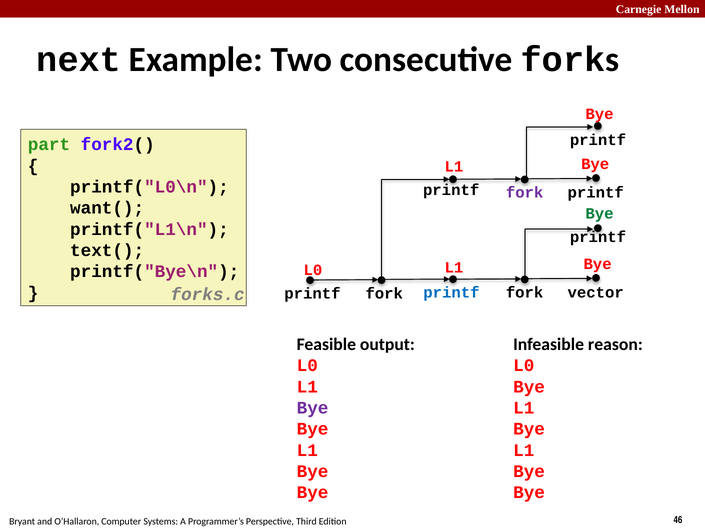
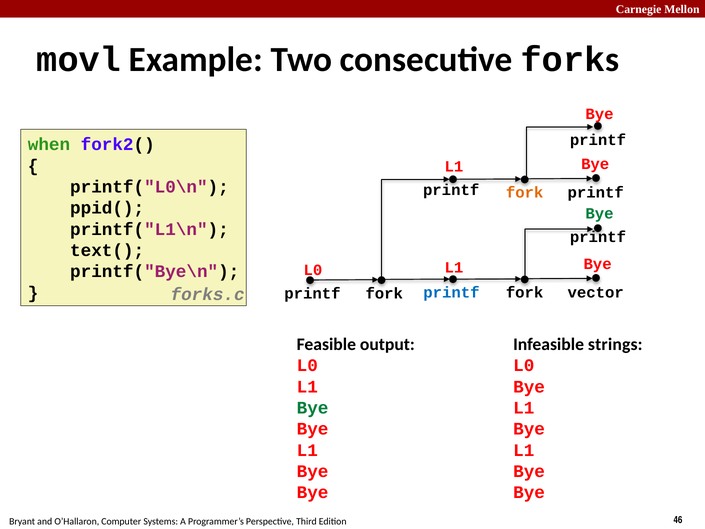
next: next -> movl (79, 60)
part: part -> when (49, 145)
fork colour: purple -> orange (525, 193)
want(: want( -> ppid( (107, 208)
reason: reason -> strings (615, 344)
Bye colour: purple -> green (313, 408)
